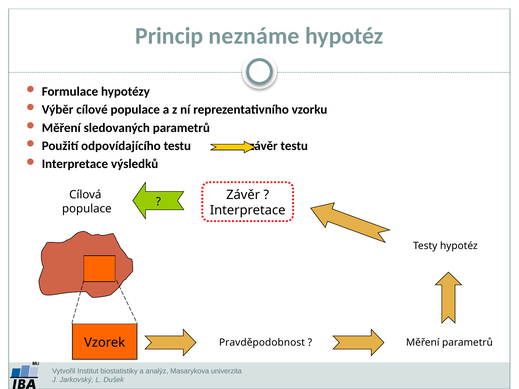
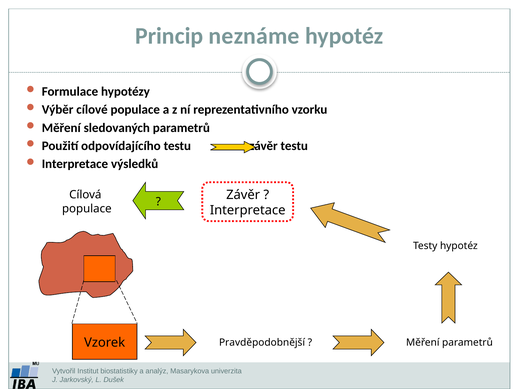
Pravděpodobnost: Pravděpodobnost -> Pravděpodobnější (262, 343)
